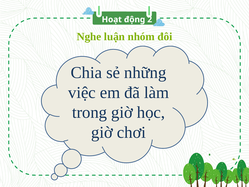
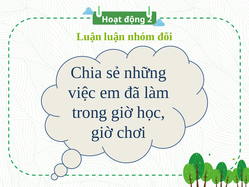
Nghe: Nghe -> Luận (89, 37)
